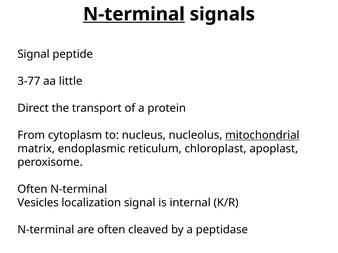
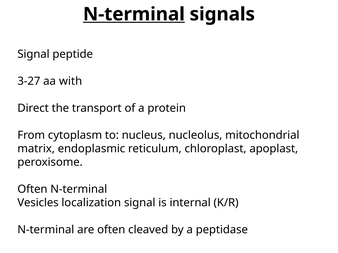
3-77: 3-77 -> 3-27 (29, 81)
little: little -> with (71, 81)
mitochondrial underline: present -> none (262, 135)
